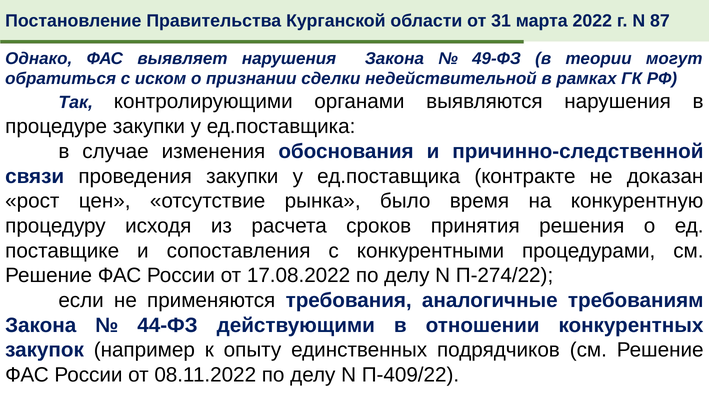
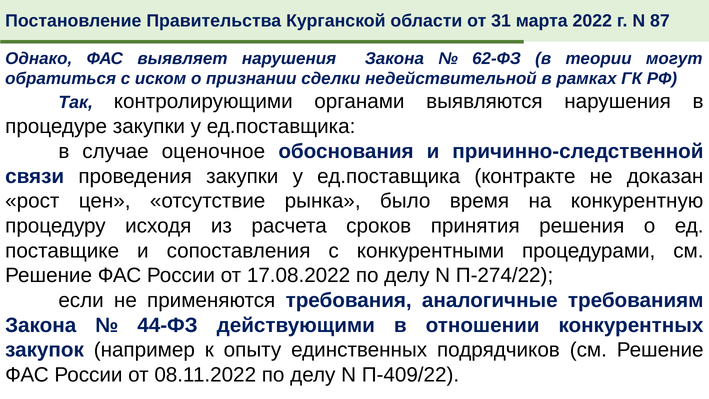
49-ФЗ: 49-ФЗ -> 62-ФЗ (497, 58)
изменения: изменения -> оценочное (213, 151)
